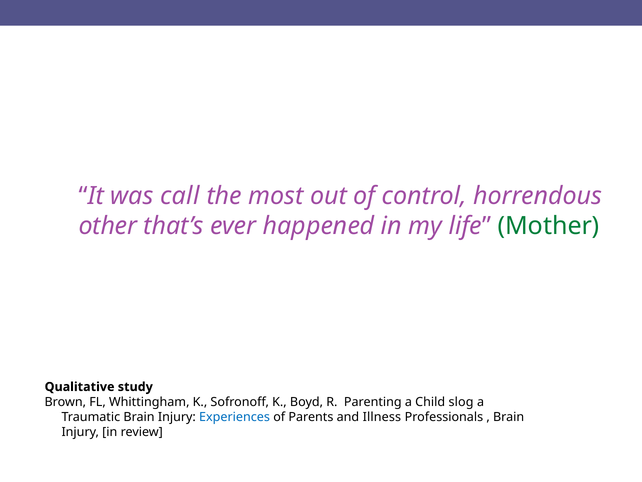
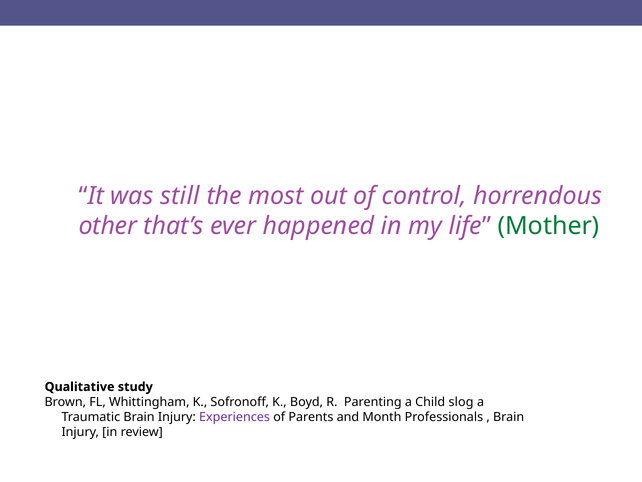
call: call -> still (180, 196)
Experiences colour: blue -> purple (235, 417)
Illness: Illness -> Month (382, 417)
